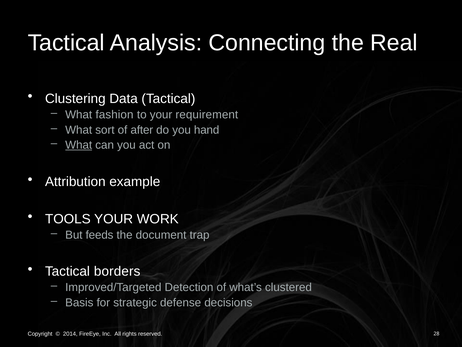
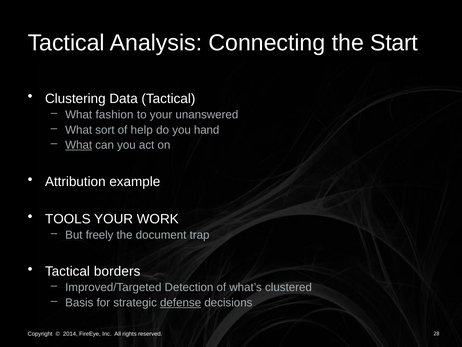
Real: Real -> Start (394, 43)
requirement: requirement -> unanswered (207, 114)
after: after -> help (142, 130)
feeds: feeds -> freely (100, 235)
defense underline: none -> present (181, 302)
